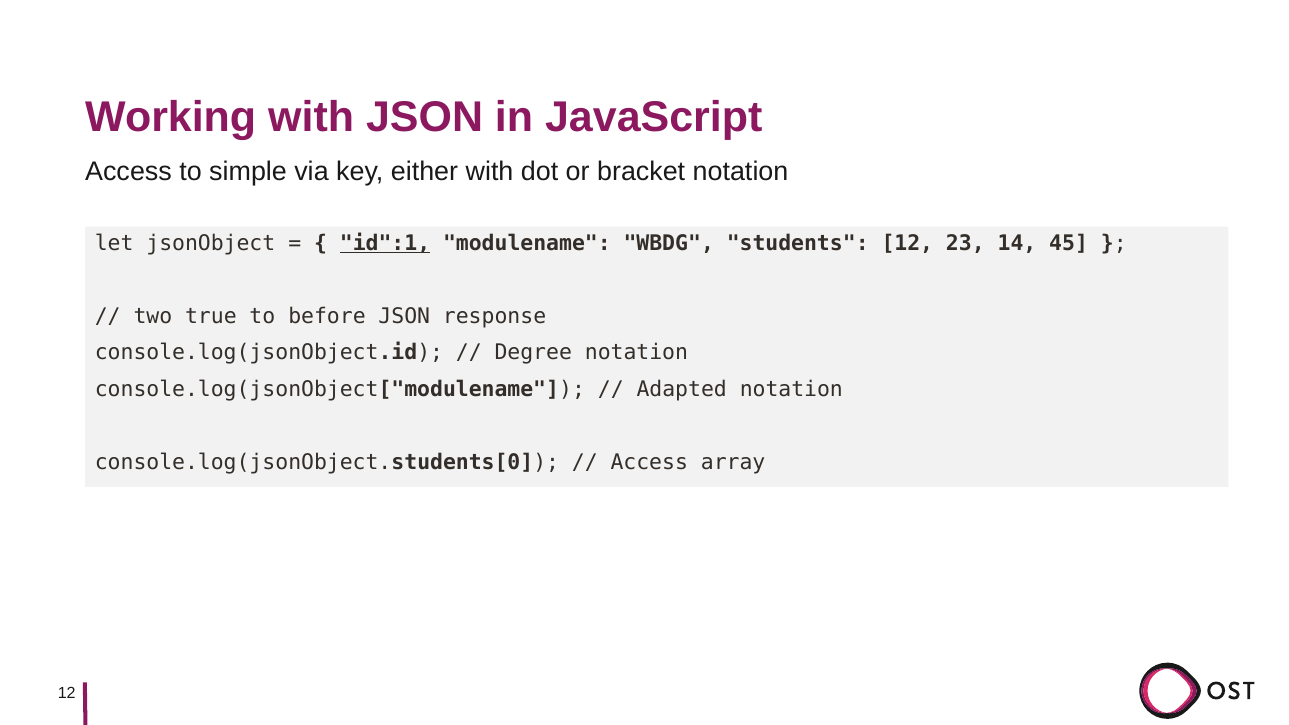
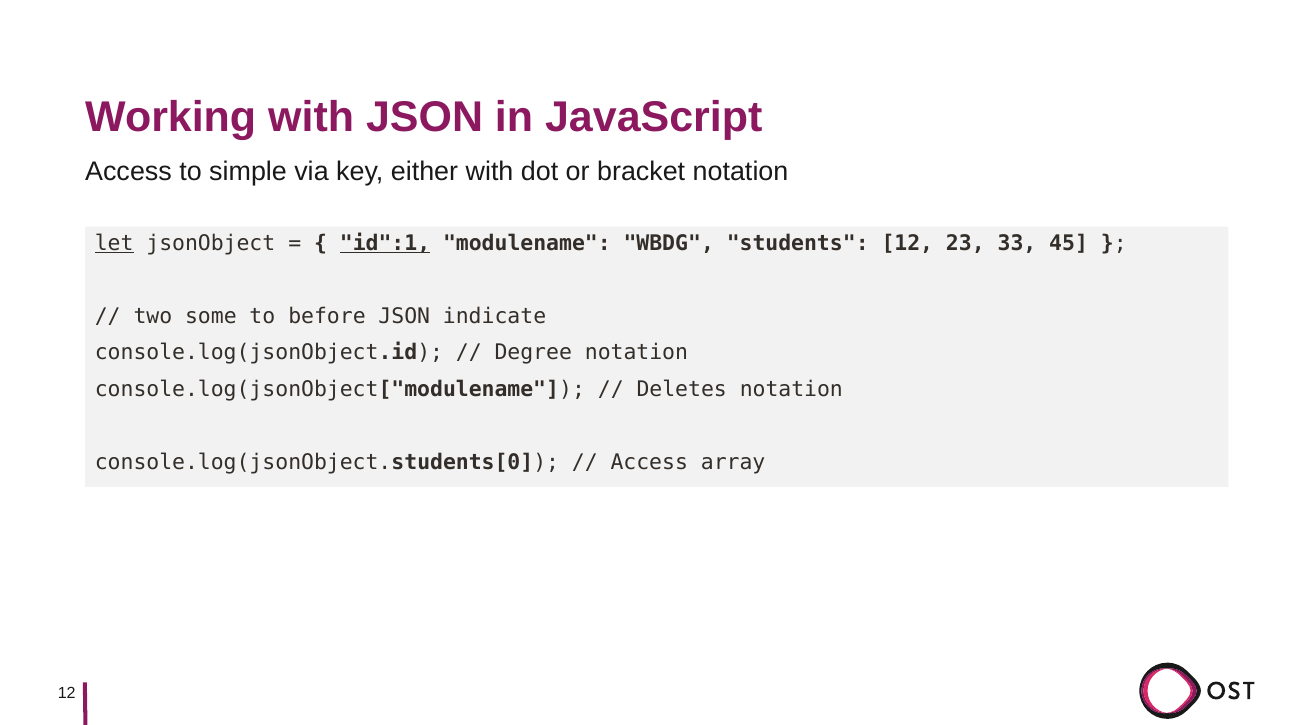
let underline: none -> present (114, 243)
14: 14 -> 33 (1017, 243)
true: true -> some (211, 316)
response: response -> indicate (495, 316)
Adapted: Adapted -> Deletes (682, 389)
